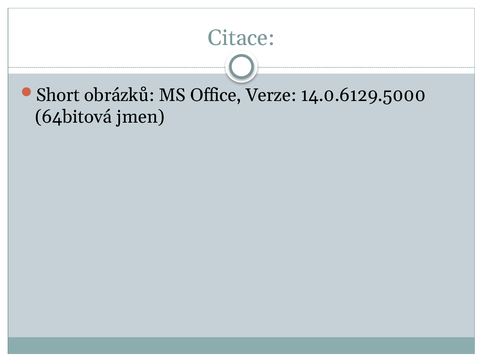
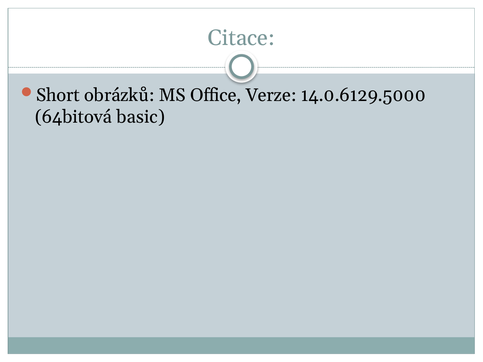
jmen: jmen -> basic (141, 117)
